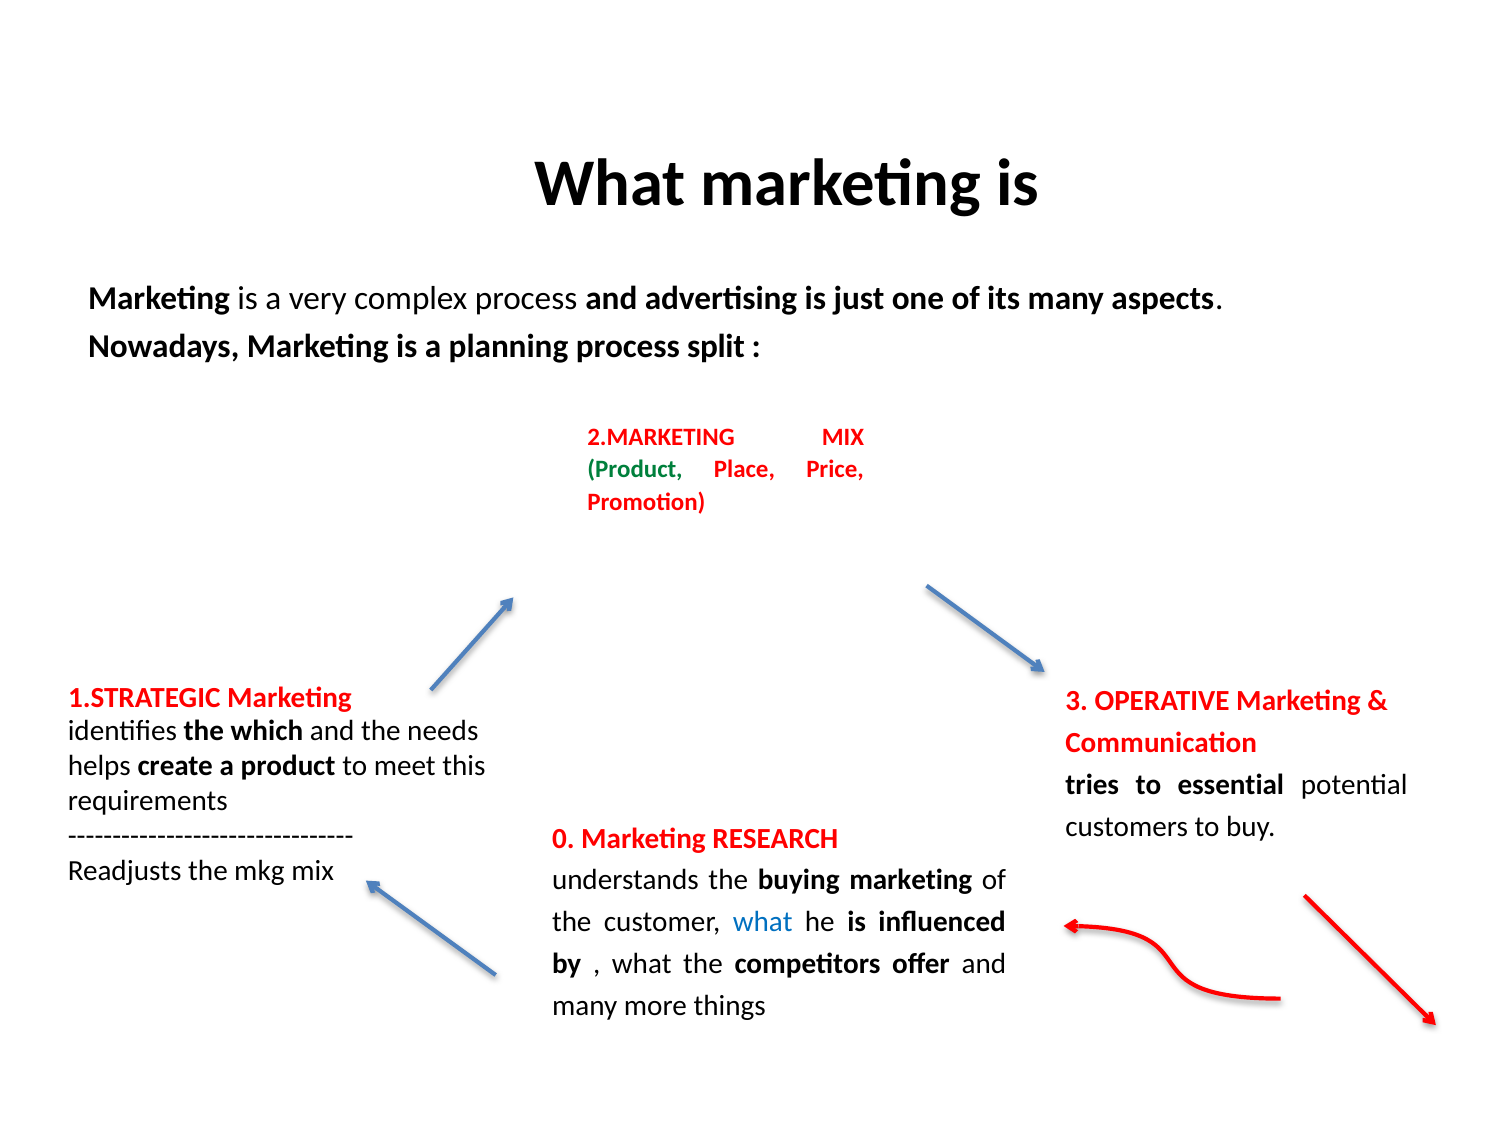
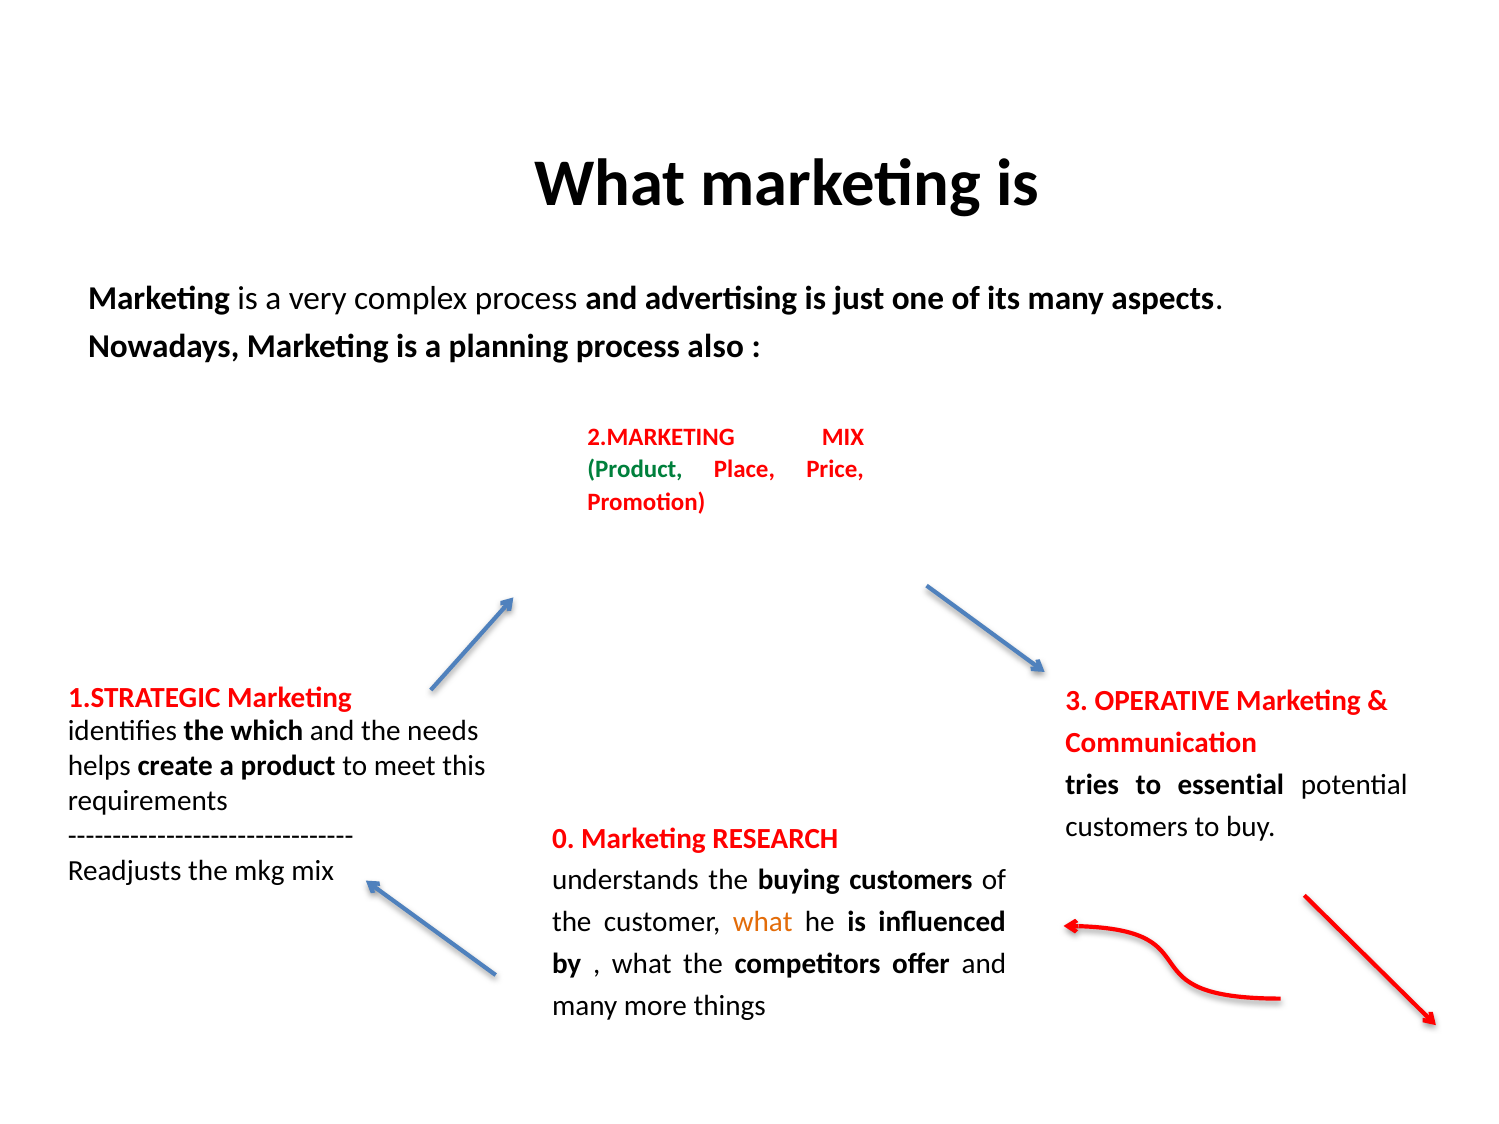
split: split -> also (716, 346)
buying marketing: marketing -> customers (911, 881)
what colour: blue -> orange (763, 923)
